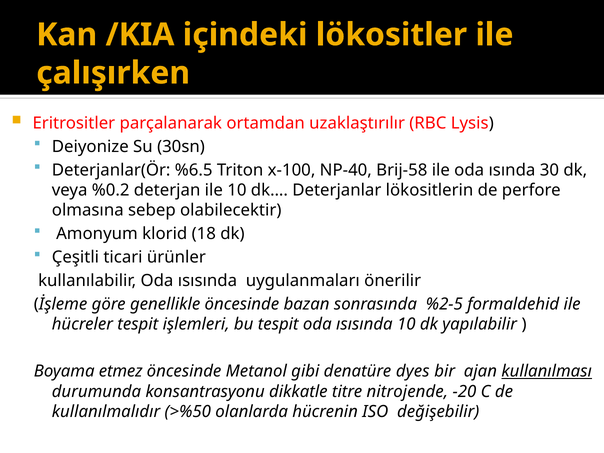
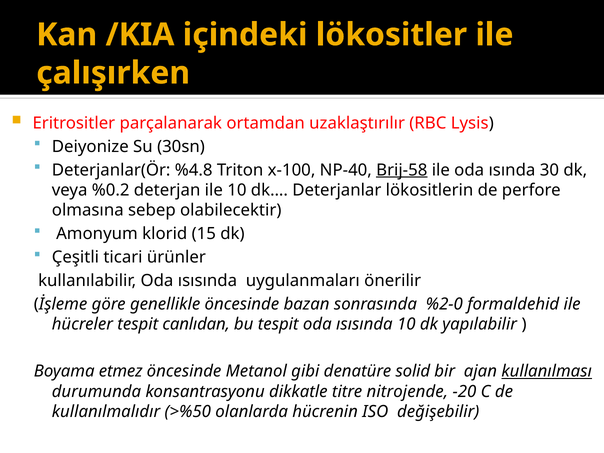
%6.5: %6.5 -> %4.8 (194, 170)
Brij-58 underline: none -> present (402, 170)
18: 18 -> 15 (204, 234)
%2-5: %2-5 -> %2-0 (444, 304)
işlemleri: işlemleri -> canlıdan (196, 324)
dyes: dyes -> solid (413, 371)
